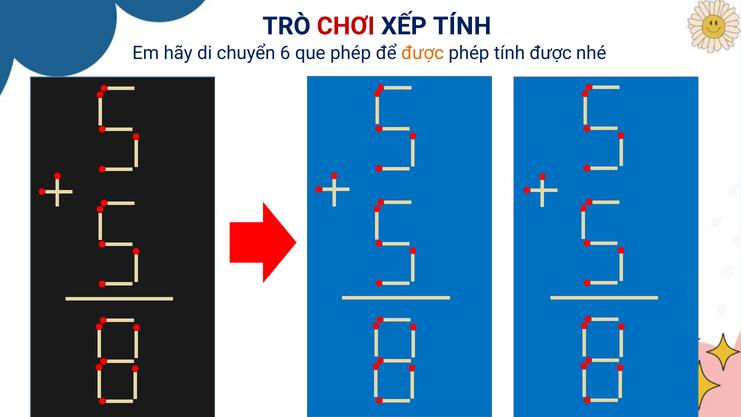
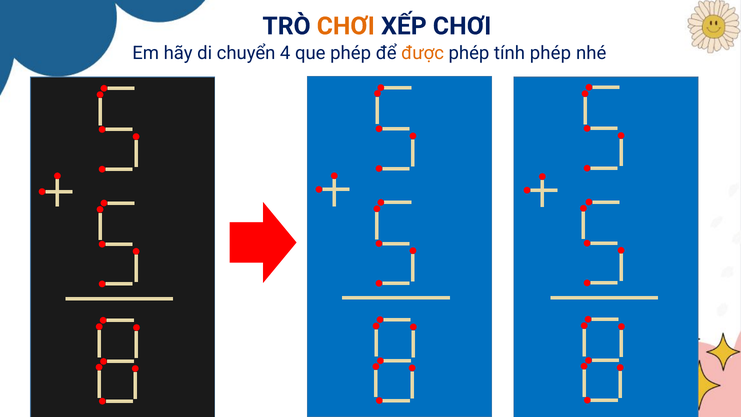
CHƠI colour: red -> orange (346, 26)
XẾP TÍNH: TÍNH -> CHƠI (462, 26)
6: 6 -> 4 (285, 53)
tính được: được -> phép (550, 53)
